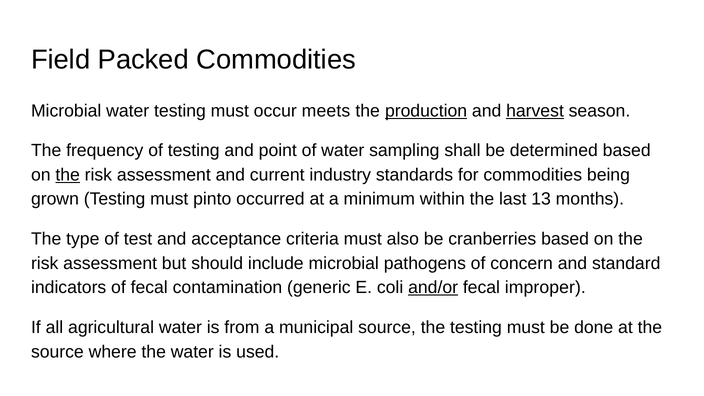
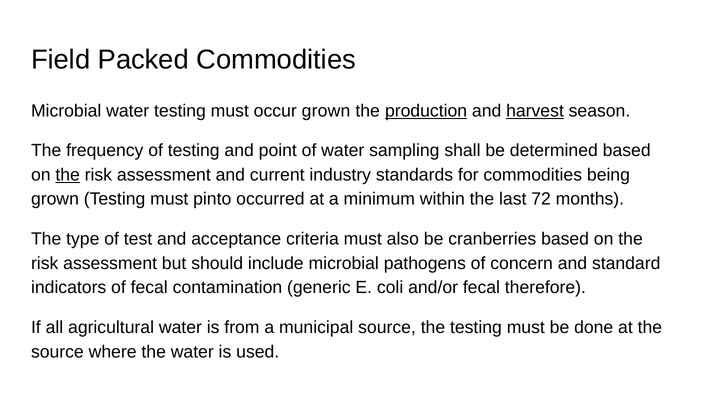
occur meets: meets -> grown (326, 111)
13: 13 -> 72 (541, 199)
and/or underline: present -> none (433, 288)
improper: improper -> therefore (545, 288)
